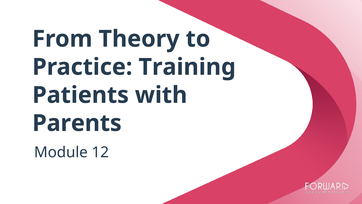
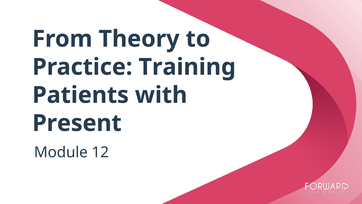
Parents: Parents -> Present (77, 123)
